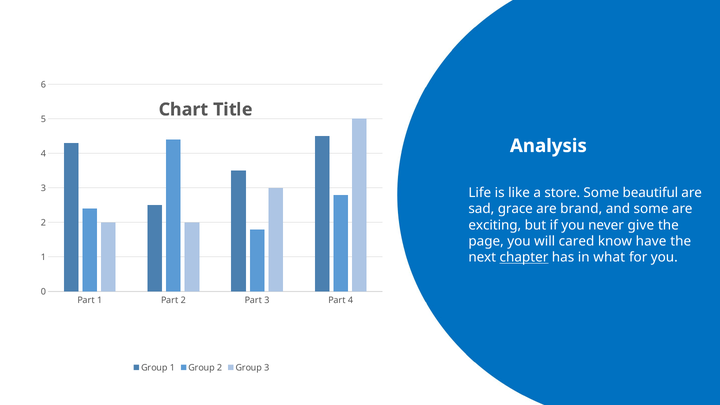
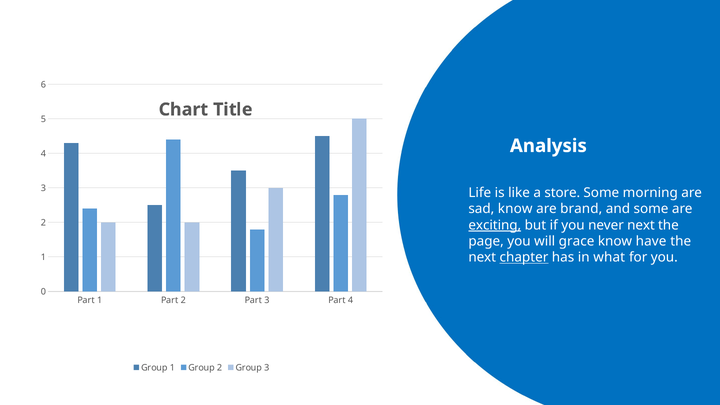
beautiful: beautiful -> morning (650, 193)
sad grace: grace -> know (515, 209)
exciting underline: none -> present (495, 225)
never give: give -> next (641, 225)
cared: cared -> grace (577, 241)
